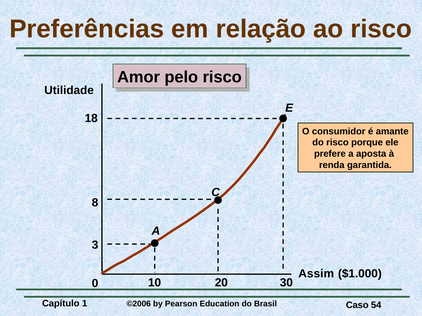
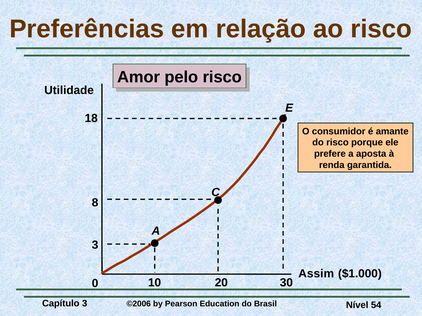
Capítulo 1: 1 -> 3 (85, 304)
Caso: Caso -> Nível (357, 306)
